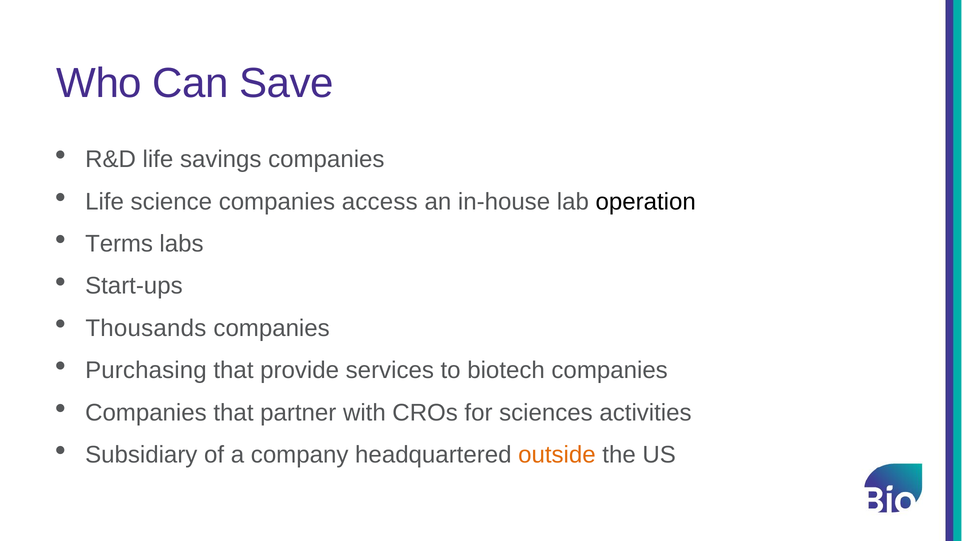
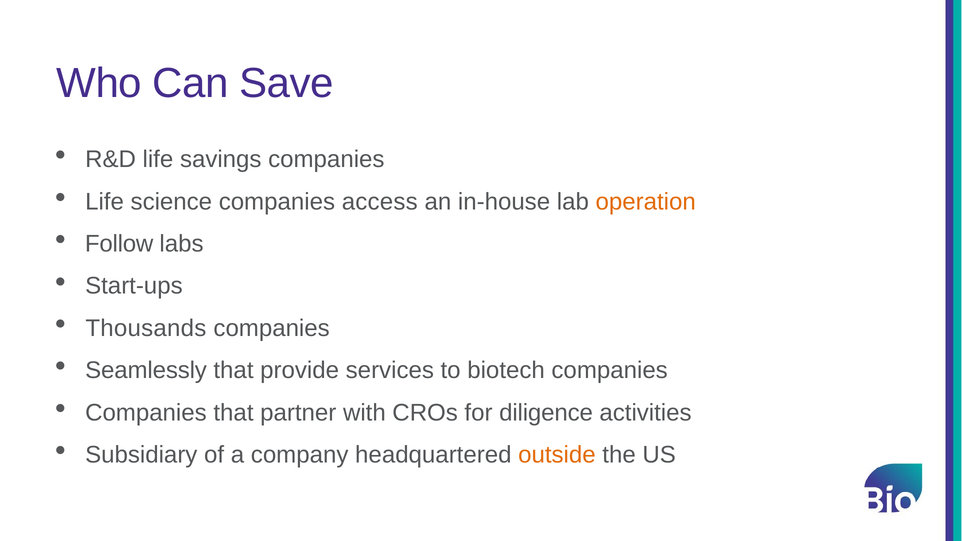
operation colour: black -> orange (646, 202)
Terms: Terms -> Follow (119, 244)
Purchasing: Purchasing -> Seamlessly (146, 371)
sciences: sciences -> diligence (546, 413)
